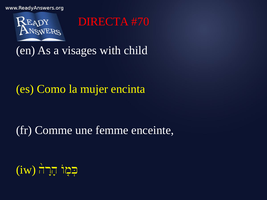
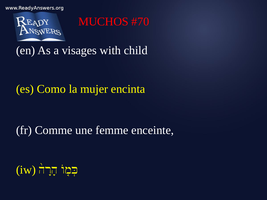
DIRECTA: DIRECTA -> MUCHOS (103, 22)
